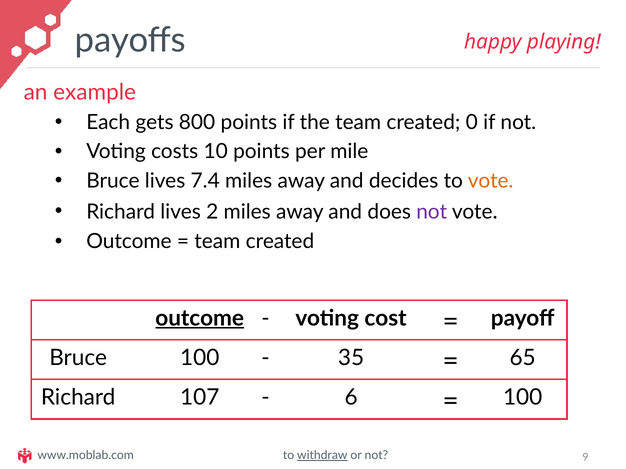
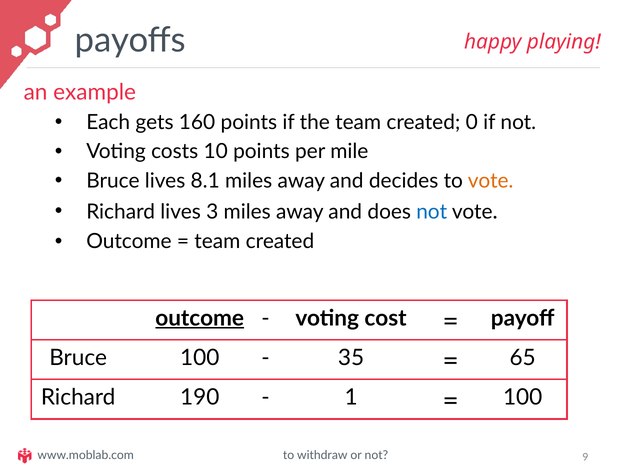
800: 800 -> 160 (197, 122)
7.4: 7.4 -> 8.1 (205, 181)
2: 2 -> 3 (212, 212)
not colour: purple -> blue (432, 212)
107: 107 -> 190 (200, 398)
6: 6 -> 1 (351, 398)
withdraw underline: present -> none (322, 456)
